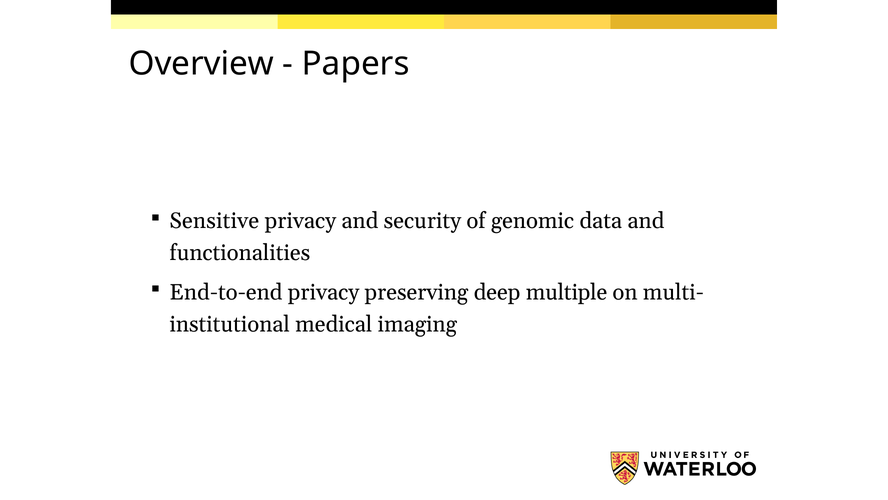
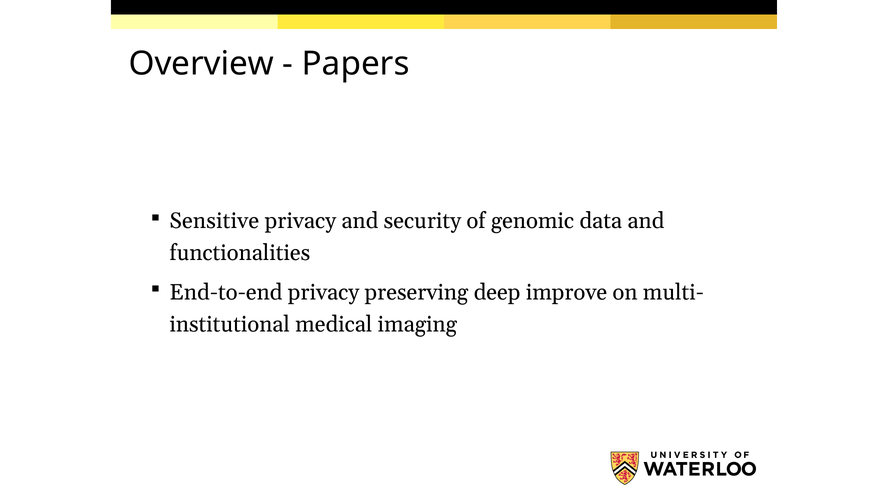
multiple: multiple -> improve (566, 292)
